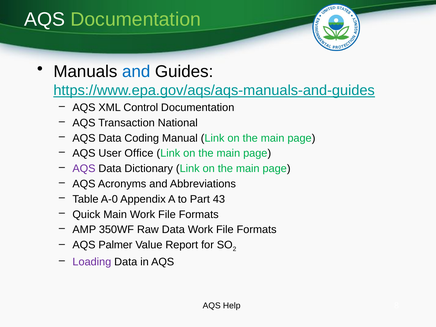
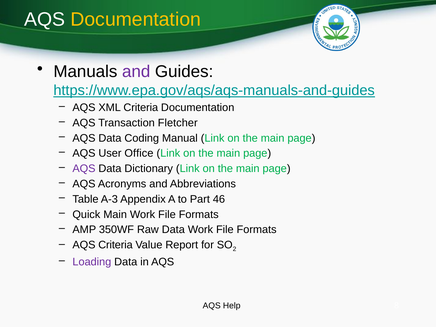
Documentation colour: light green -> yellow (136, 20)
and colour: blue -> purple (136, 72)
XML Control: Control -> Criteria (141, 108)
National: National -> Fletcher (178, 123)
A-0: A-0 -> A-3 (109, 199)
43: 43 -> 46 (219, 199)
AQS Palmer: Palmer -> Criteria (115, 245)
